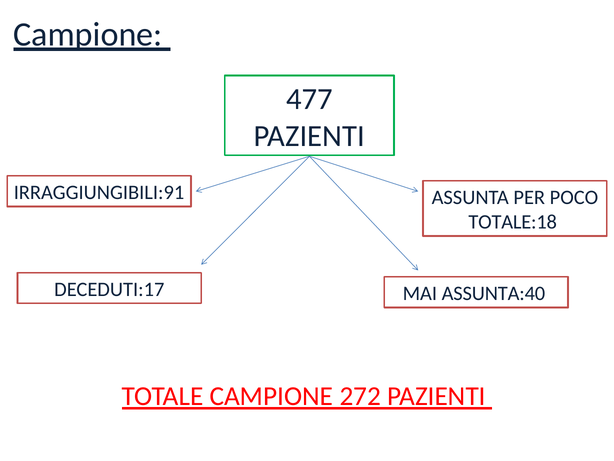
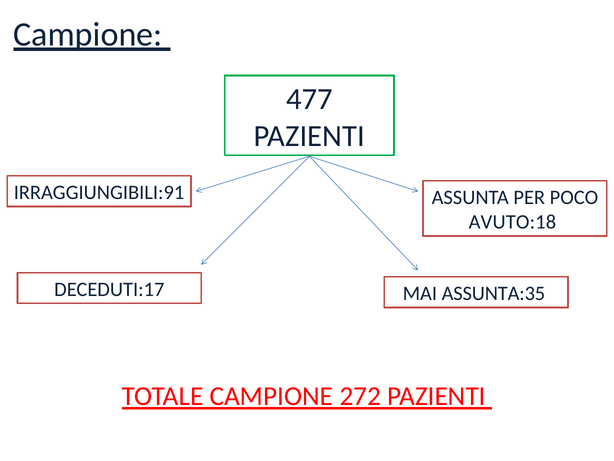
TOTALE:18: TOTALE:18 -> AVUTO:18 (512, 222)
ASSUNTA:40: ASSUNTA:40 -> ASSUNTA:35 (493, 293)
